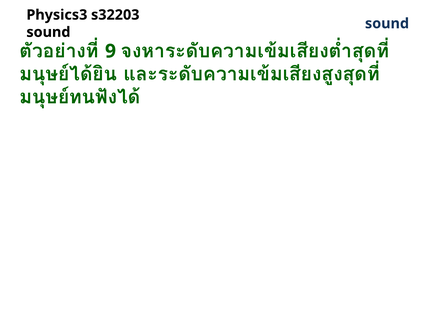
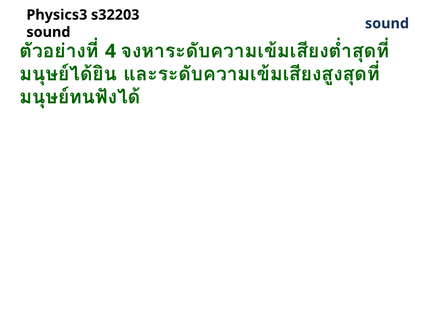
9: 9 -> 4 (110, 51)
